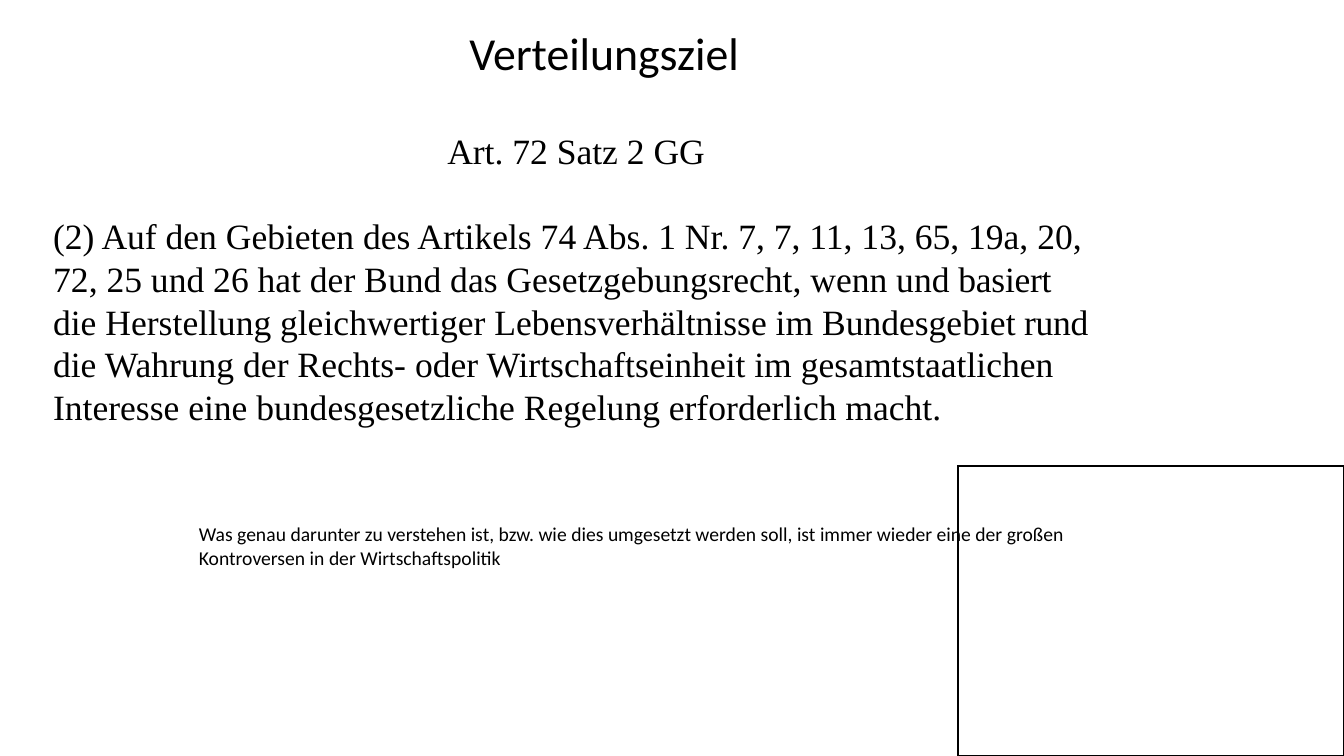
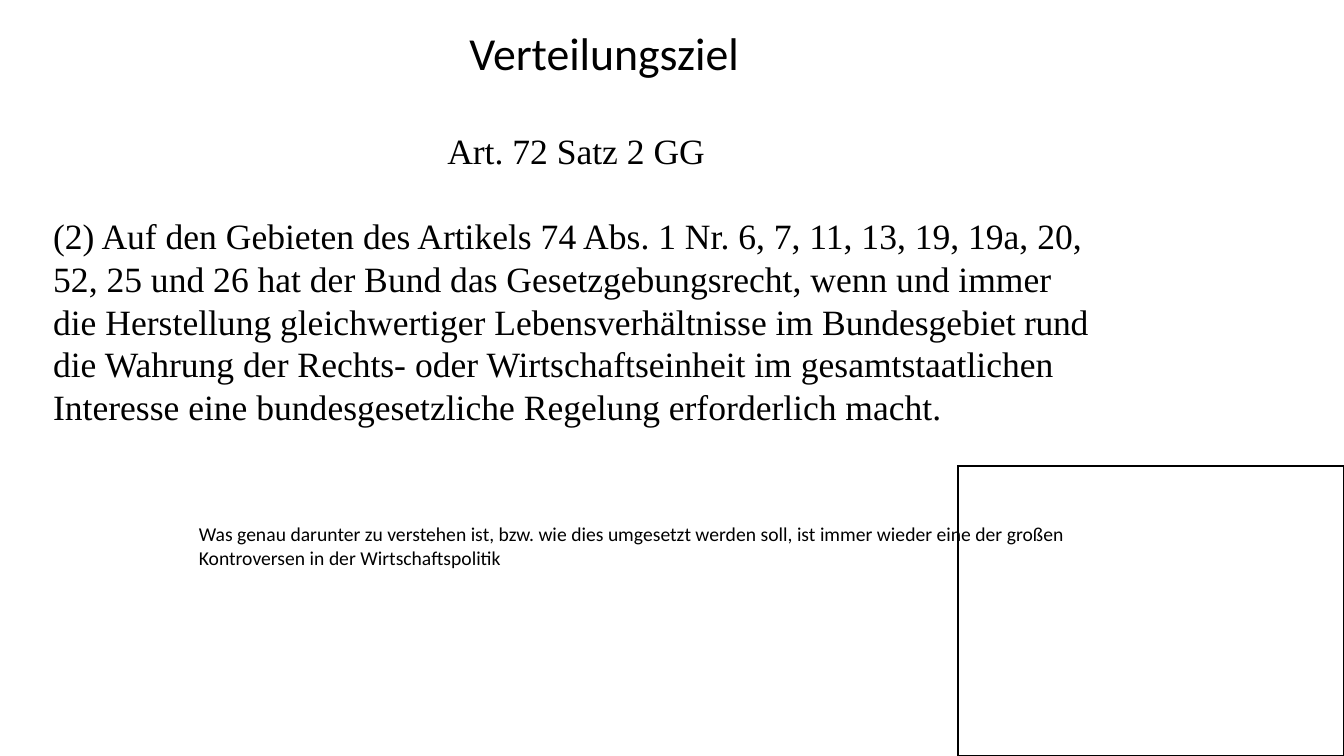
Nr 7: 7 -> 6 (752, 238)
65: 65 -> 19 (937, 238)
72: 72 -> 52 (75, 281)
und basiert: basiert -> immer (1005, 281)
